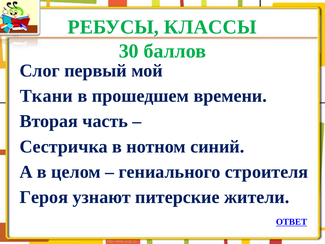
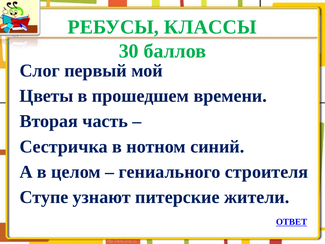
Ткани: Ткани -> Цветы (46, 96)
Героя: Героя -> Ступе (44, 197)
